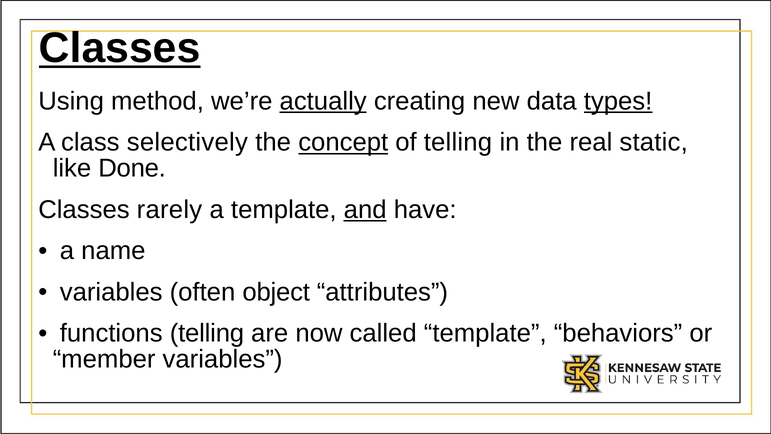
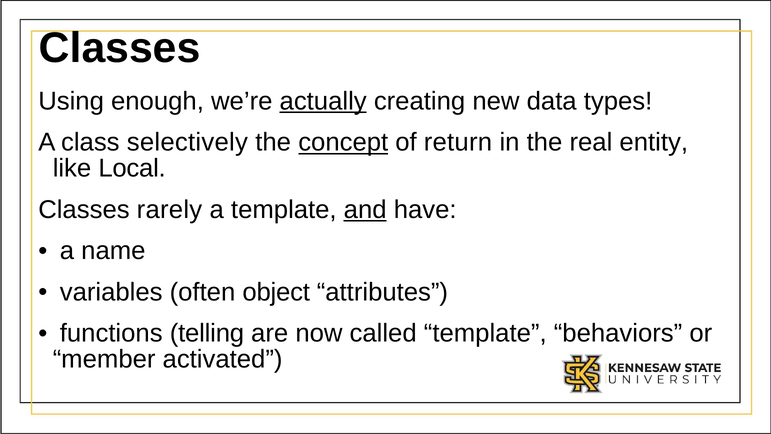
Classes underline: present -> none (120, 48)
method: method -> enough (157, 101)
types underline: present -> none (618, 101)
of telling: telling -> return (458, 142)
static: static -> entity (654, 142)
Done: Done -> Local (132, 168)
member variables: variables -> activated (223, 359)
